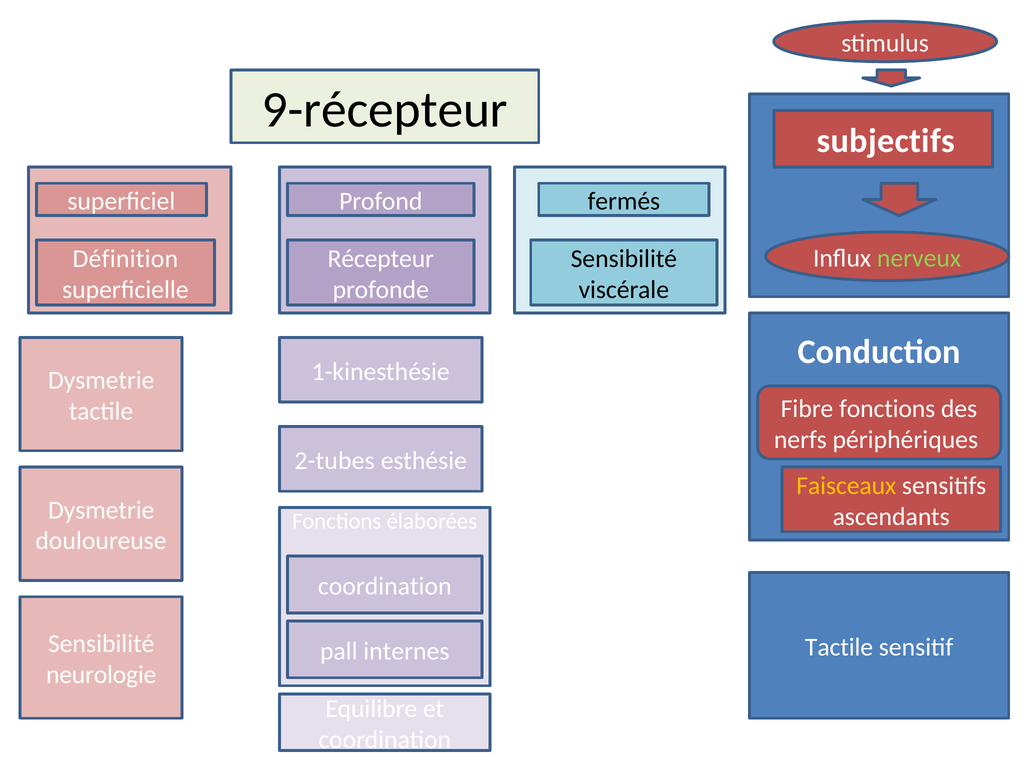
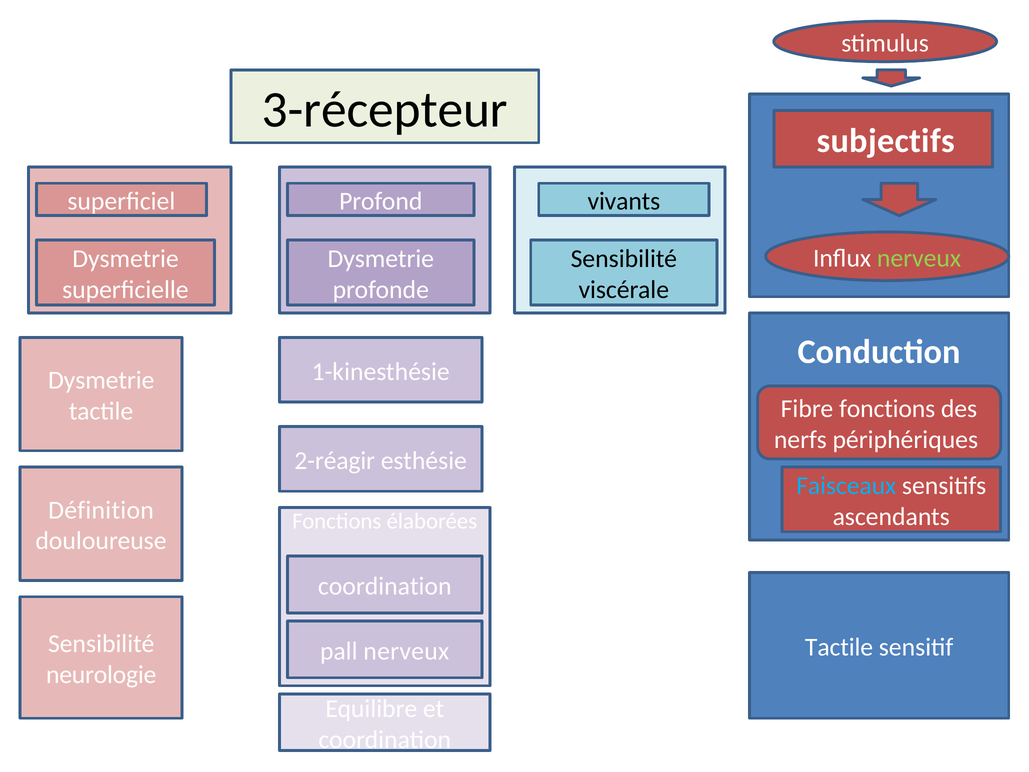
9-récepteur: 9-récepteur -> 3-récepteur (385, 110)
fermés: fermés -> vivants (624, 201)
Définition: Définition -> Dysmetrie (126, 259)
Récepteur: Récepteur -> Dysmetrie (381, 259)
2-tubes: 2-tubes -> 2-réagir (335, 461)
Faisceaux colour: yellow -> light blue (846, 486)
Dysmetrie: Dysmetrie -> Définition (101, 510)
pall internes: internes -> nerveux (406, 651)
